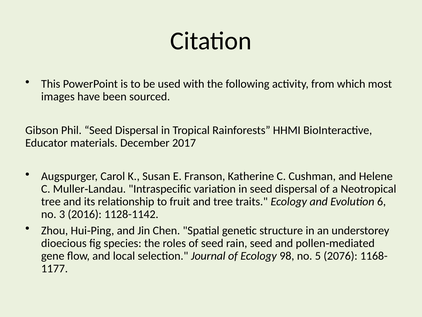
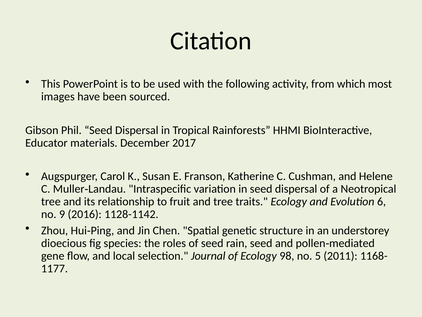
3: 3 -> 9 (62, 214)
2076: 2076 -> 2011 (341, 255)
